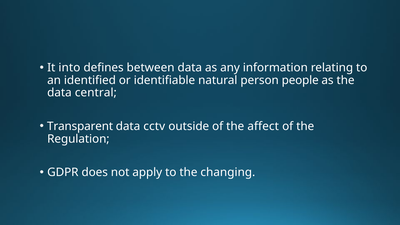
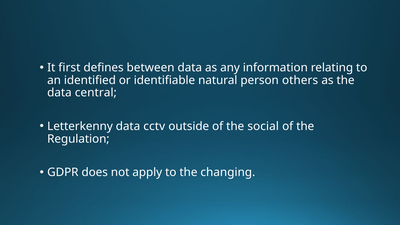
into: into -> first (69, 68)
people: people -> others (300, 80)
Transparent: Transparent -> Letterkenny (80, 126)
affect: affect -> social (263, 126)
